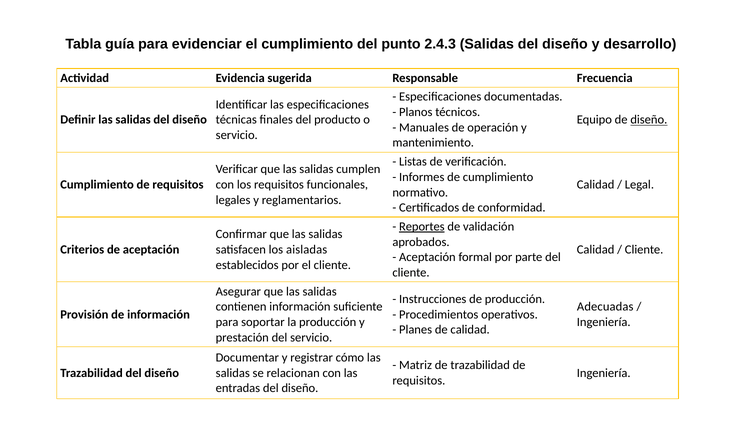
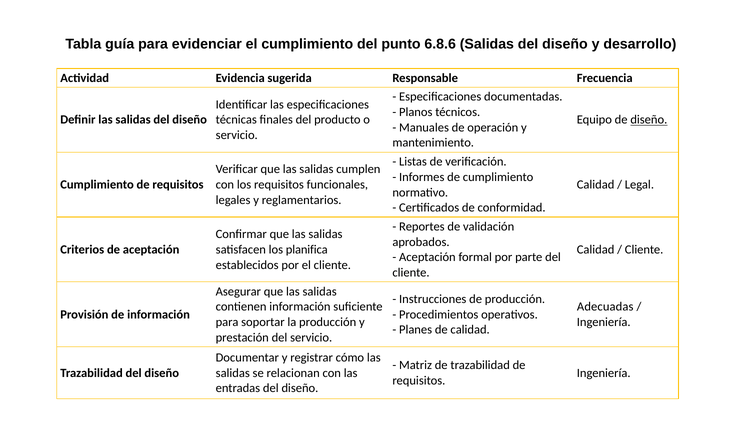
2.4.3: 2.4.3 -> 6.8.6 (440, 44)
Reportes underline: present -> none (422, 227)
aisladas: aisladas -> planifica (307, 250)
